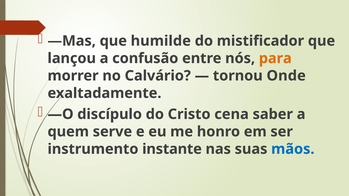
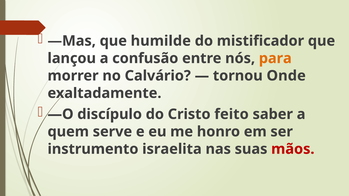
cena: cena -> feito (232, 114)
instante: instante -> israelita (172, 149)
mãos colour: blue -> red (293, 149)
